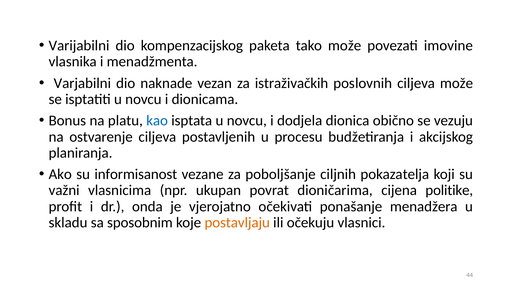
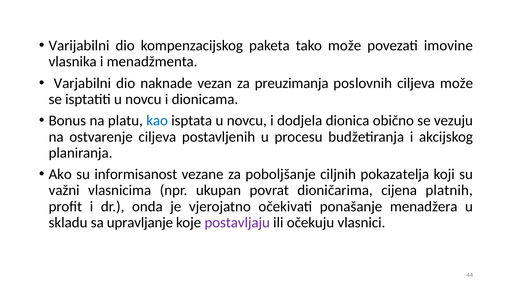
istraživačkih: istraživačkih -> preuzimanja (292, 83)
politike: politike -> platnih (449, 190)
sposobnim: sposobnim -> upravljanje (140, 223)
postavljaju colour: orange -> purple (237, 223)
